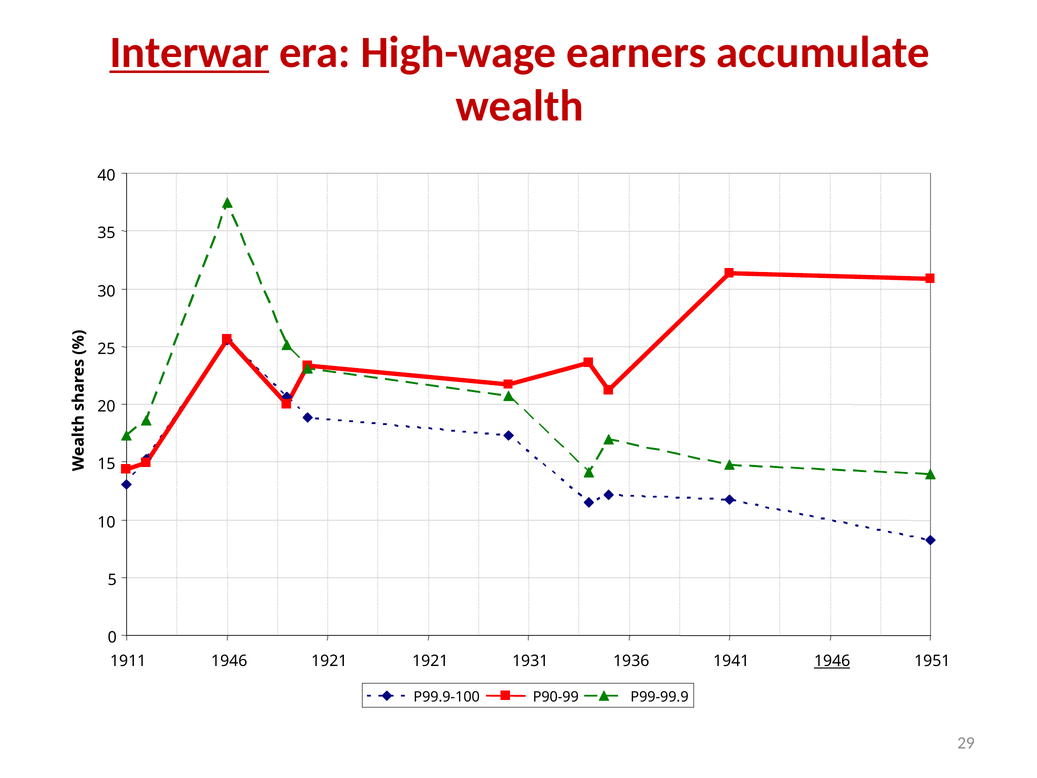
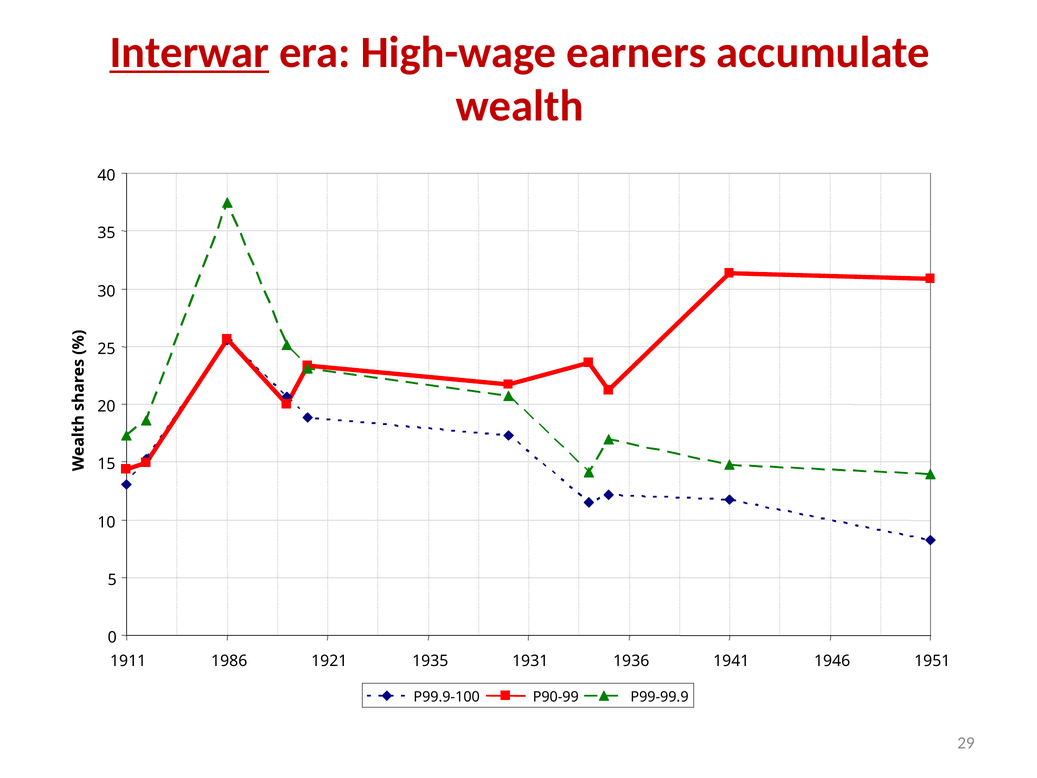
1911 1946: 1946 -> 1986 (229, 661)
1921 1921: 1921 -> 1935 (430, 661)
1946 underline: present -> none (832, 661)
